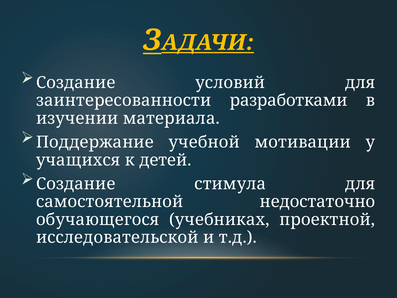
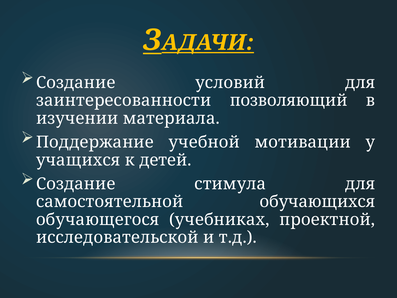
разработками: разработками -> позволяющий (289, 100)
недостаточно: недостаточно -> обучающихся (317, 202)
